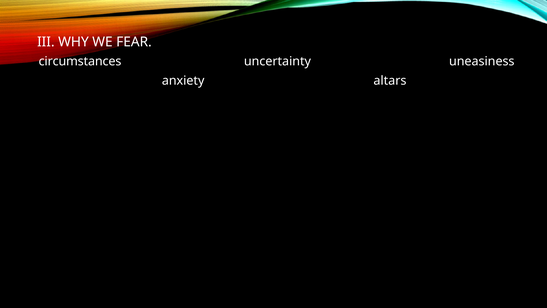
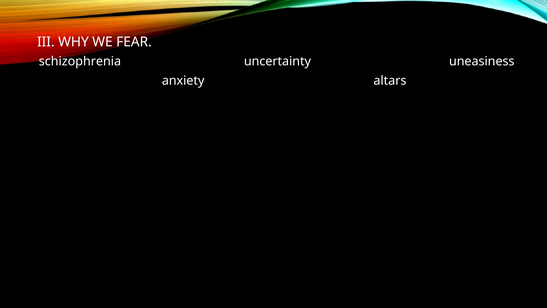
circumstances: circumstances -> schizophrenia (80, 61)
